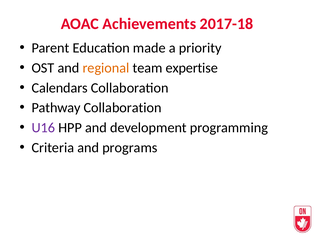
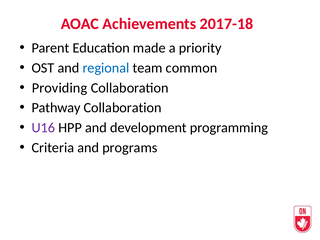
regional colour: orange -> blue (106, 68)
expertise: expertise -> common (192, 68)
Calendars: Calendars -> Providing (60, 88)
